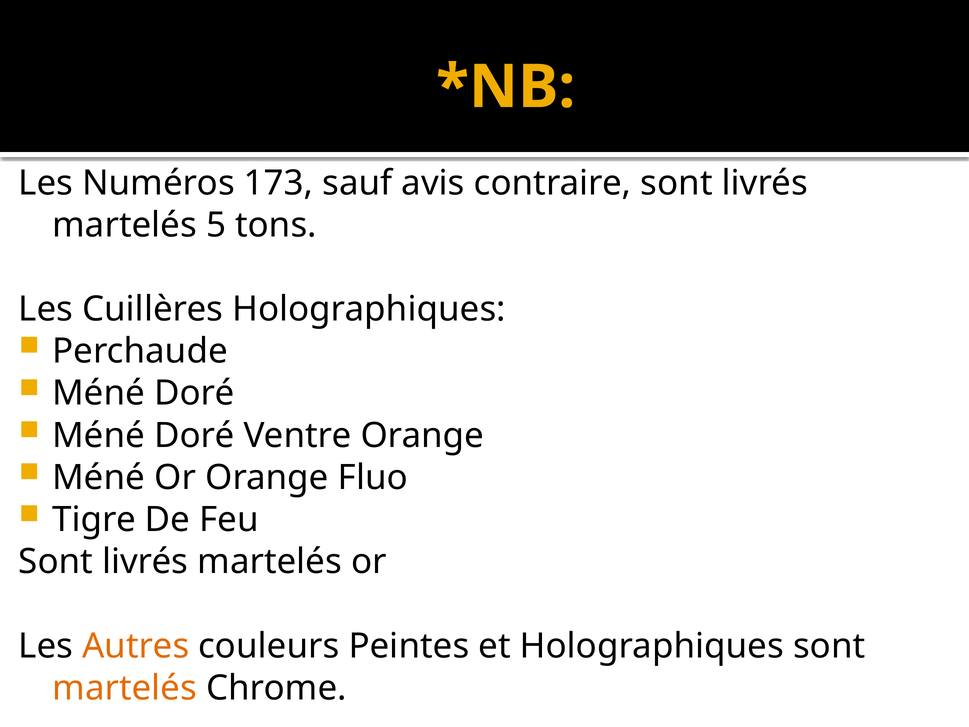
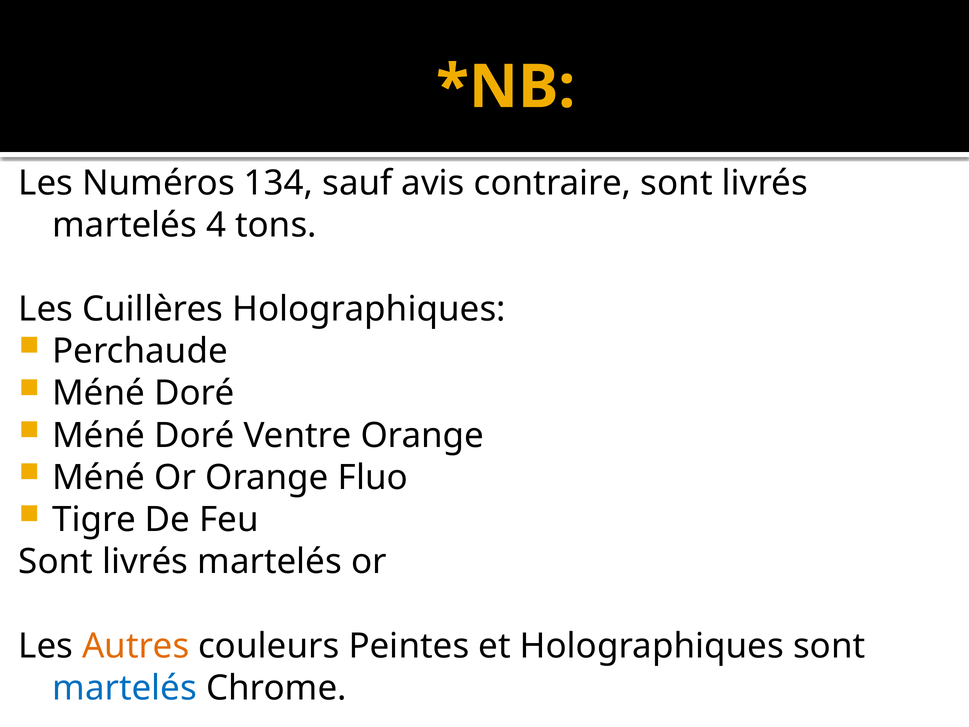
173: 173 -> 134 (279, 183)
5: 5 -> 4 (216, 225)
martelés colour: orange -> blue (125, 688)
